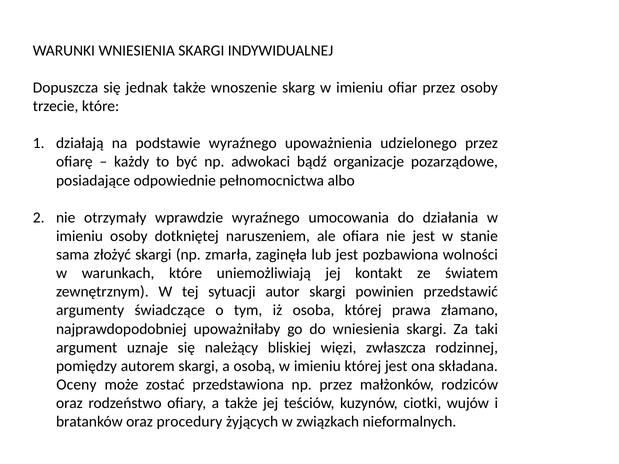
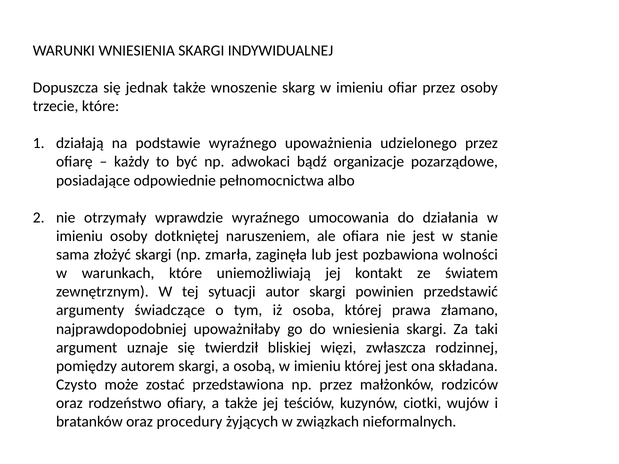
należący: należący -> twierdził (231, 348)
Oceny: Oceny -> Czysto (76, 385)
